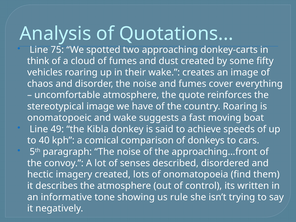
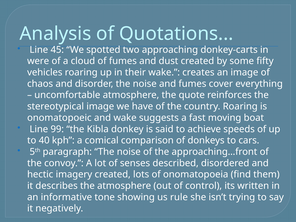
75: 75 -> 45 (57, 50)
think: think -> were (38, 61)
49: 49 -> 99 (57, 129)
